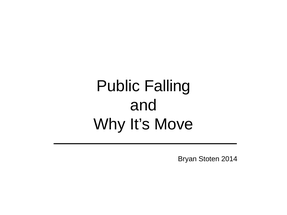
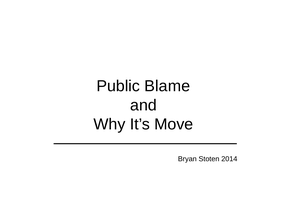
Falling: Falling -> Blame (167, 86)
